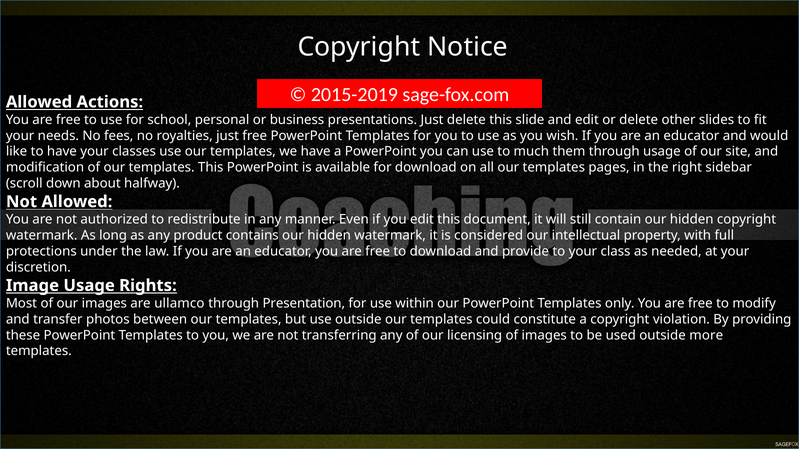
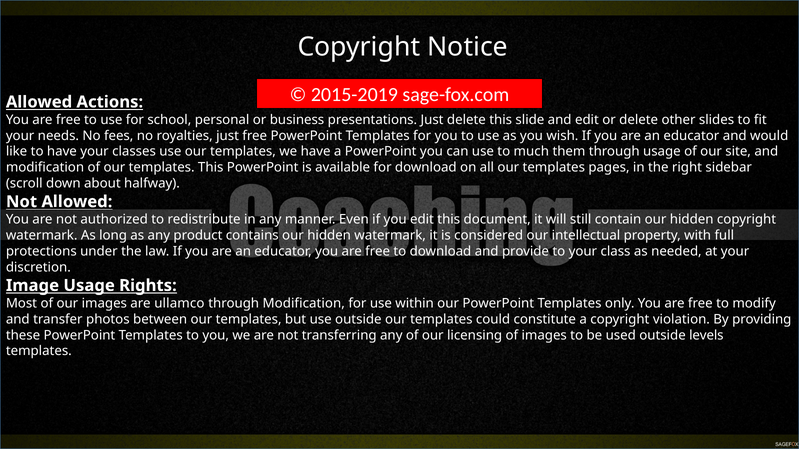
through Presentation: Presentation -> Modification (304, 304)
more: more -> levels (706, 335)
